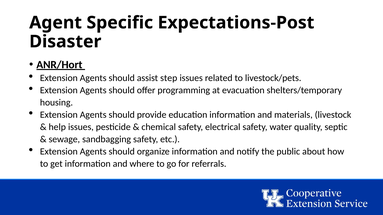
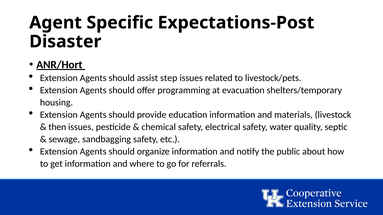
help: help -> then (57, 127)
